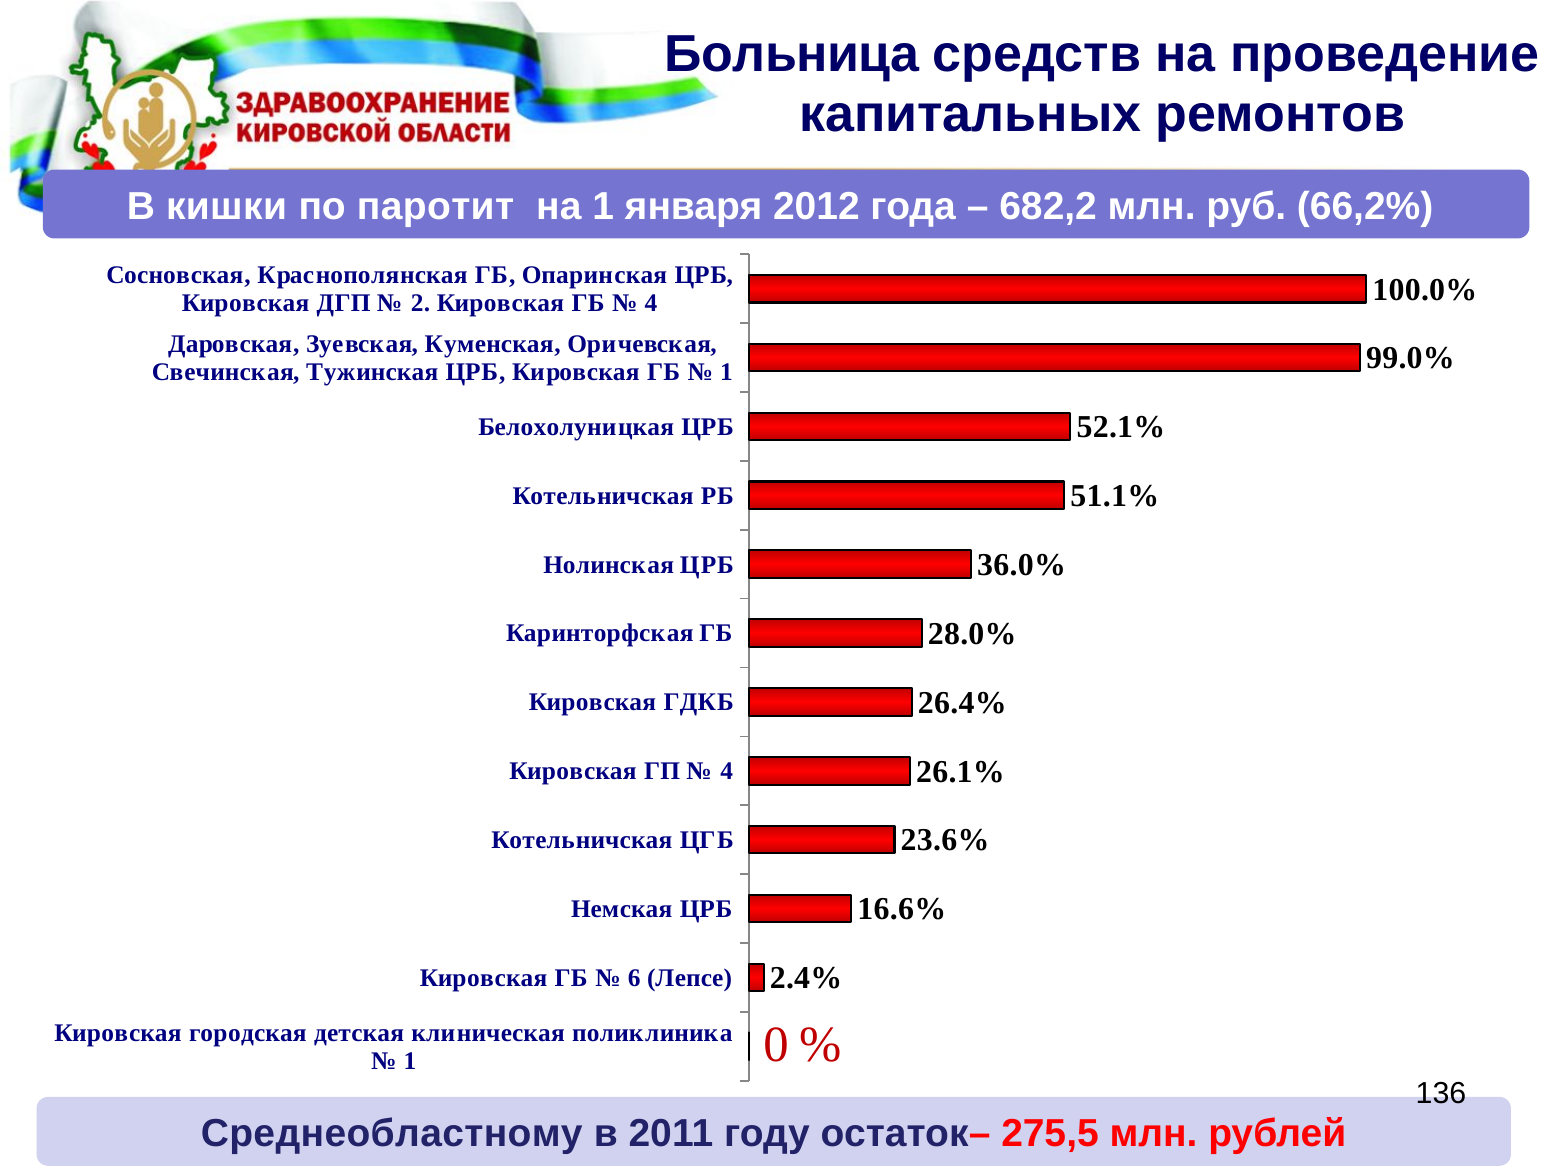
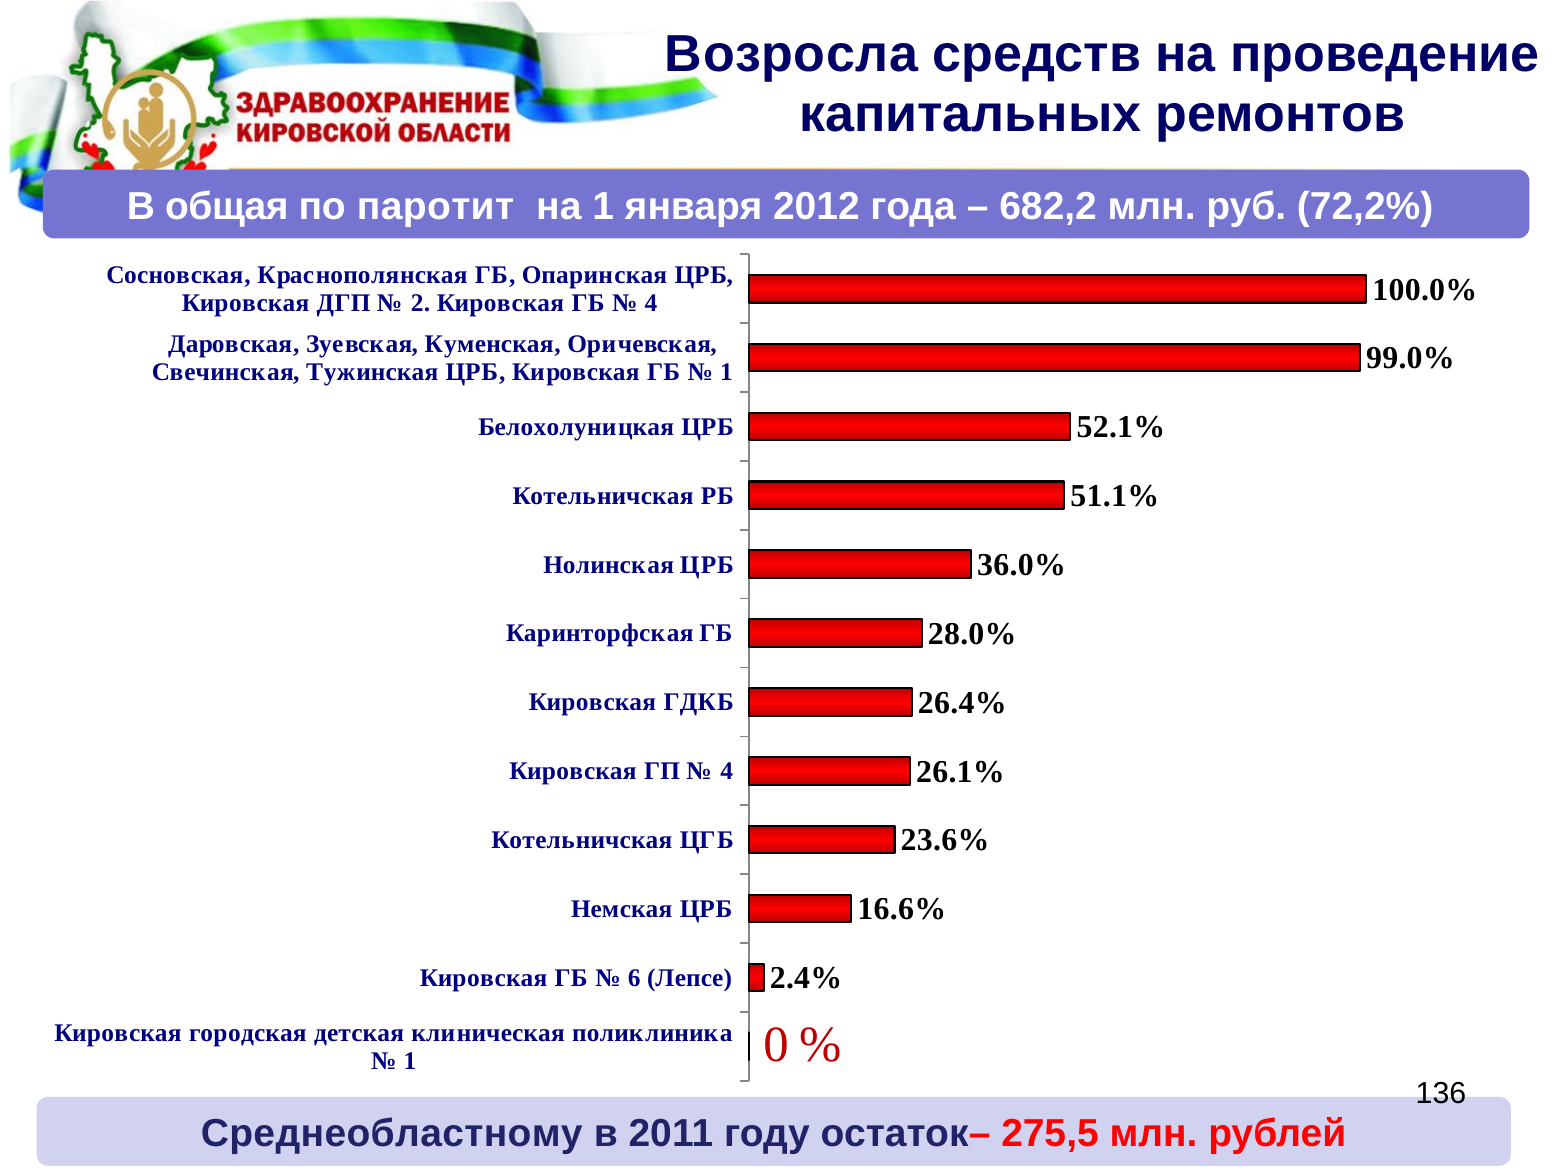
Больница: Больница -> Возросла (791, 55)
кишки: кишки -> общая (227, 207)
66,2%: 66,2% -> 72,2% (1365, 207)
